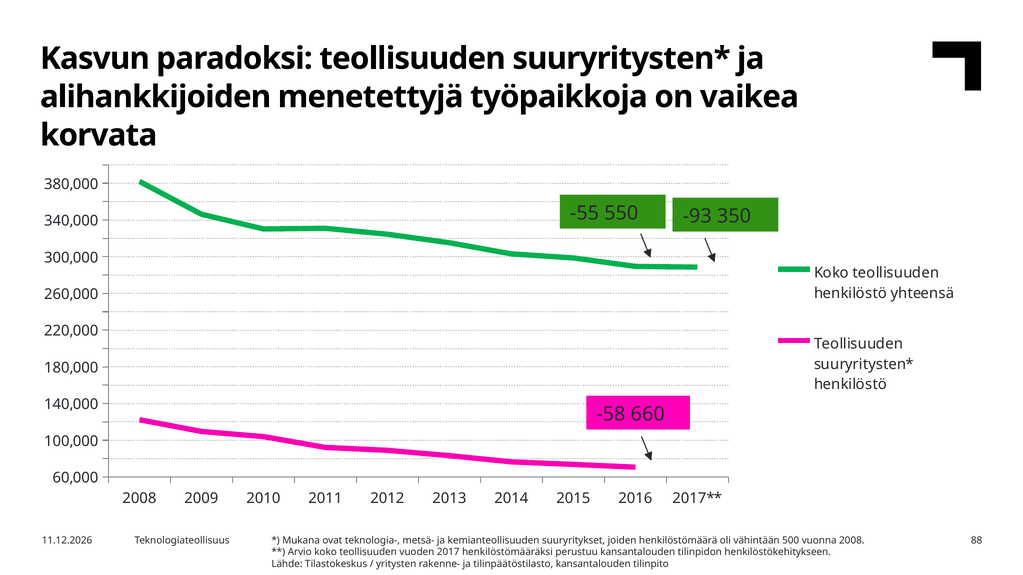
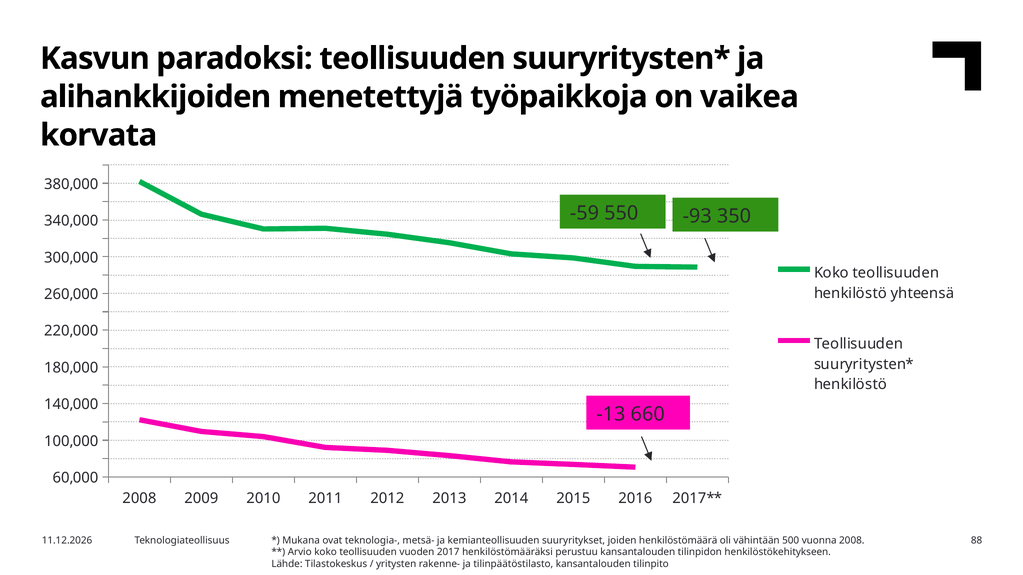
-55: -55 -> -59 (584, 213)
-58: -58 -> -13 (611, 414)
